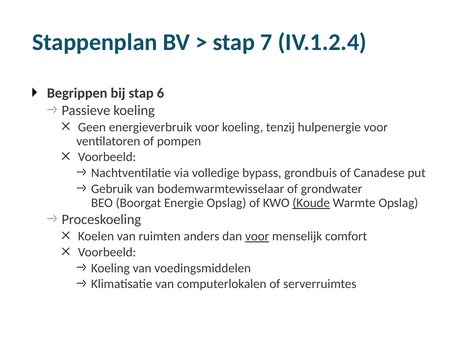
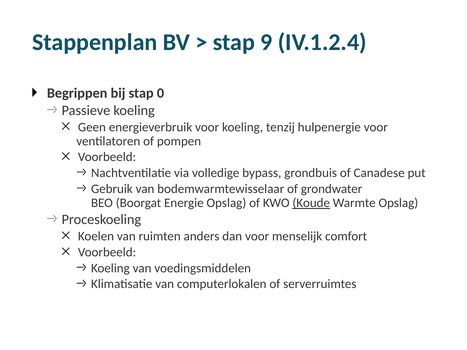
7: 7 -> 9 (266, 42)
6: 6 -> 0 (160, 93)
voor underline: present -> none (257, 236)
